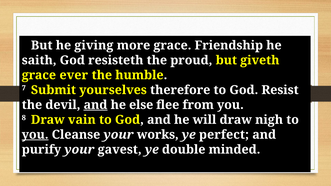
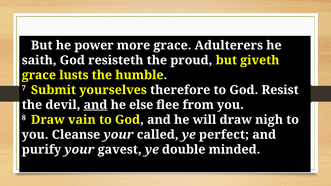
giving: giving -> power (94, 45)
Friendship: Friendship -> Adulterers (229, 45)
ever: ever -> lusts (74, 75)
you underline: present -> none (35, 135)
works: works -> called (158, 135)
